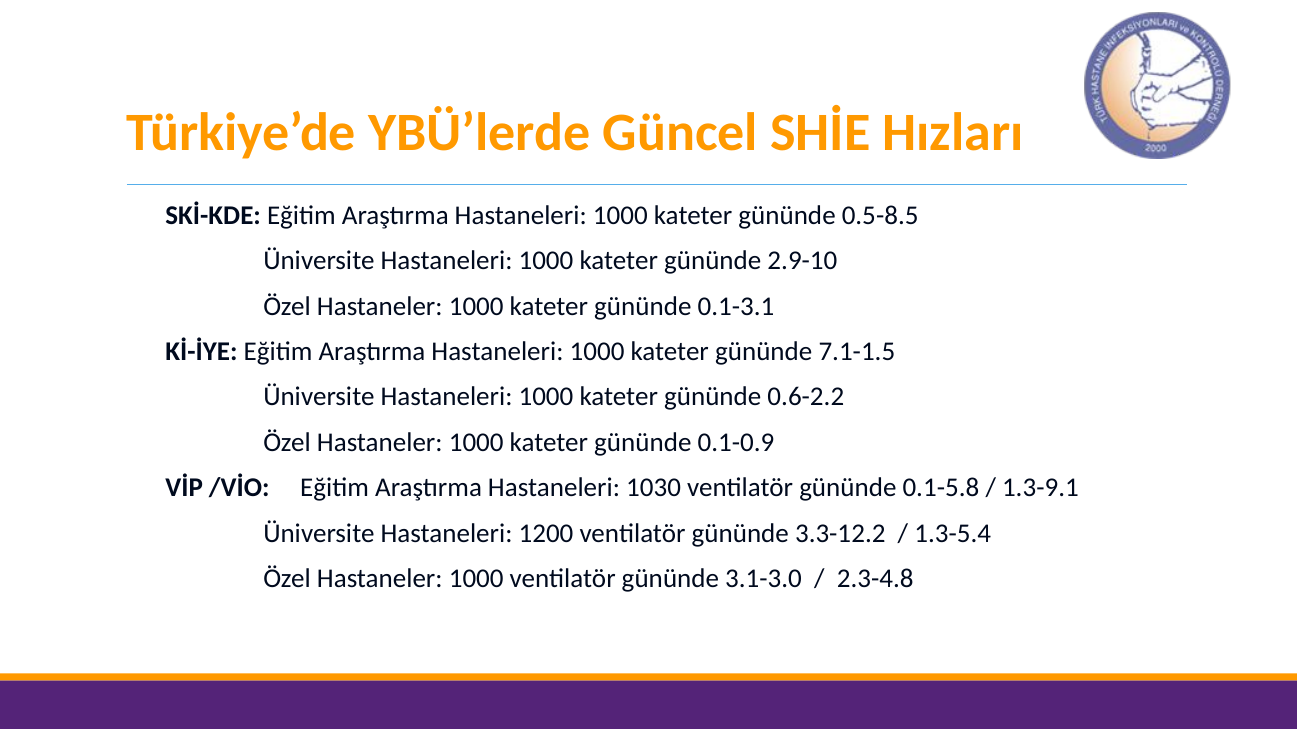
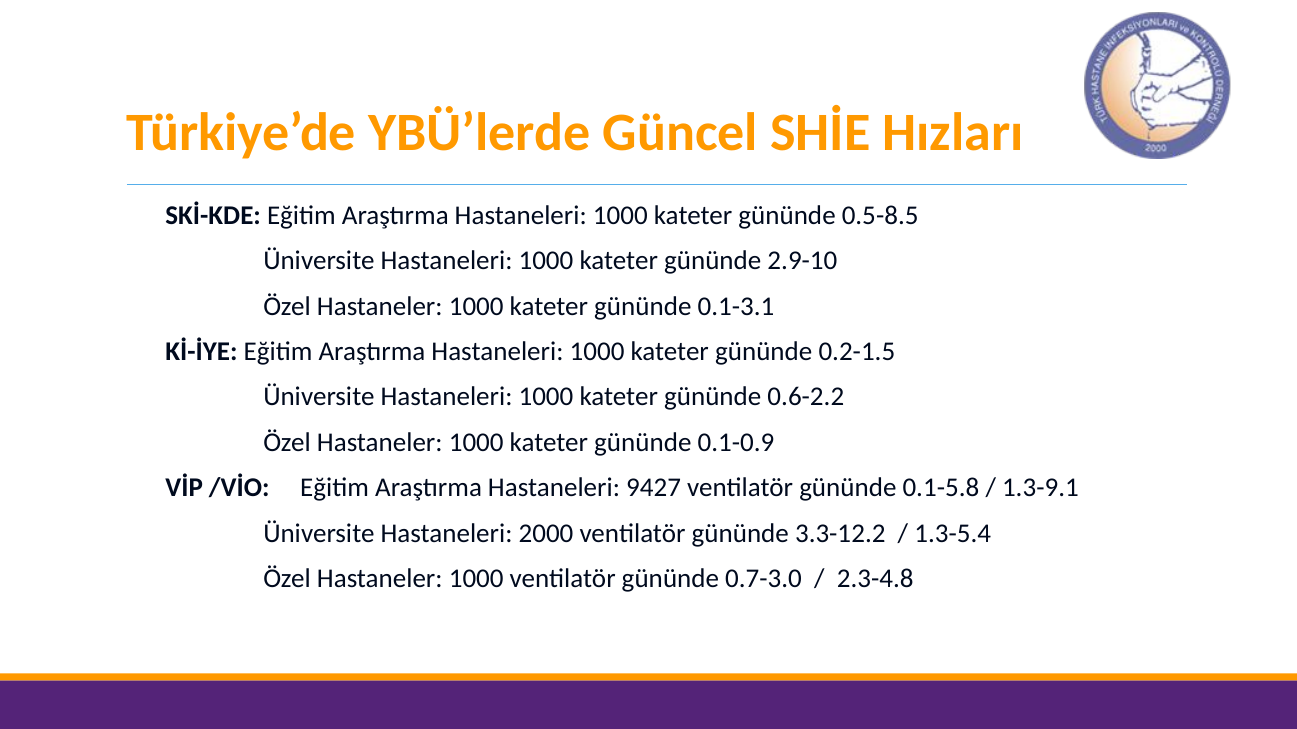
7.1-1.5: 7.1-1.5 -> 0.2-1.5 (857, 352)
1030: 1030 -> 9427 (654, 488)
1200: 1200 -> 2000 (546, 534)
3.1-3.0: 3.1-3.0 -> 0.7-3.0 (764, 579)
